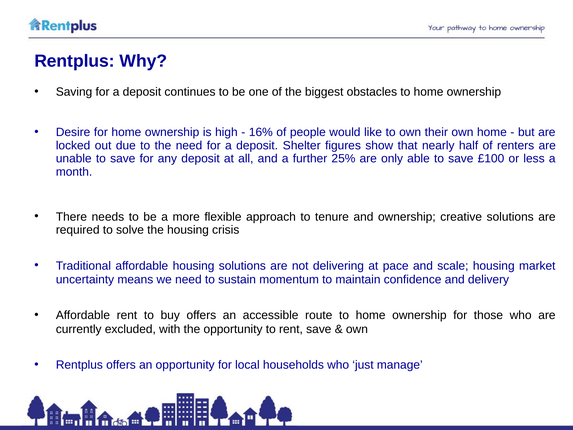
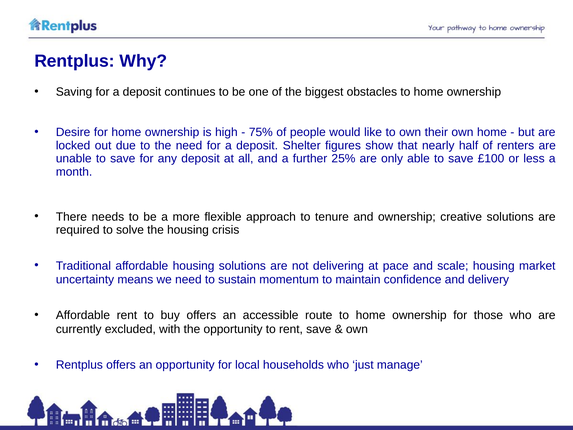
16%: 16% -> 75% (261, 132)
